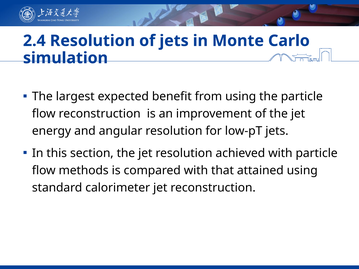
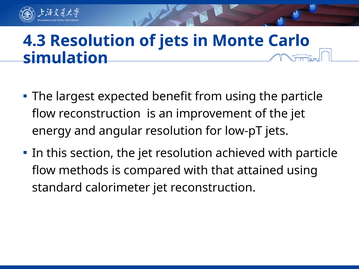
2.4: 2.4 -> 4.3 (34, 41)
